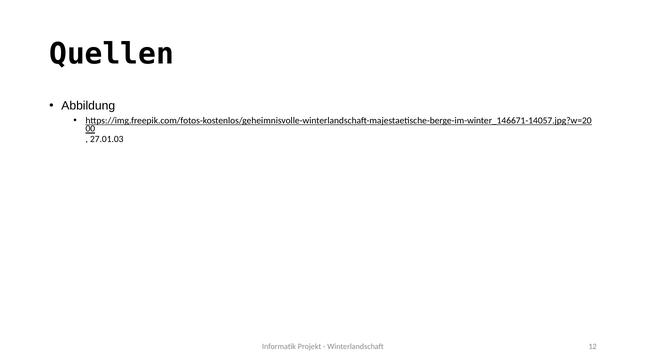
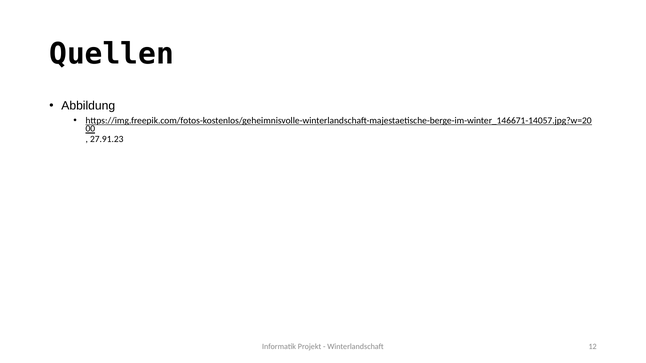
27.01.03: 27.01.03 -> 27.91.23 (107, 139)
